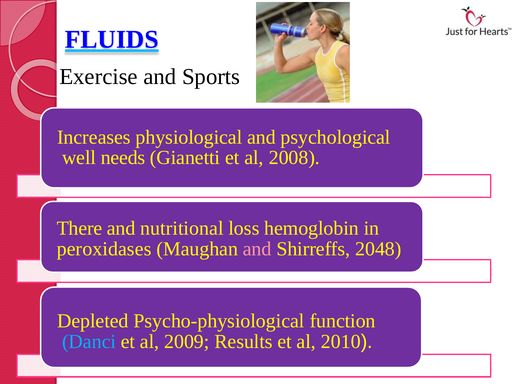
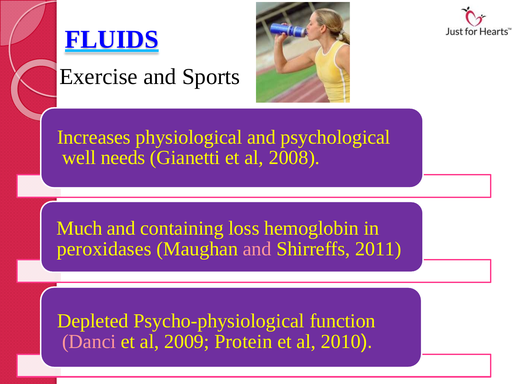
There: There -> Much (80, 228)
nutritional: nutritional -> containing (182, 228)
2048: 2048 -> 2011 (378, 249)
Danci colour: light blue -> pink (89, 341)
Results: Results -> Protein (243, 341)
